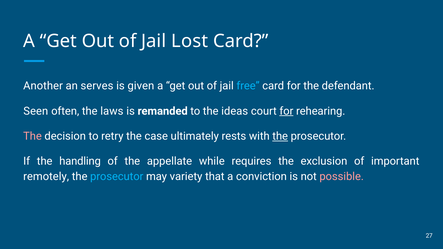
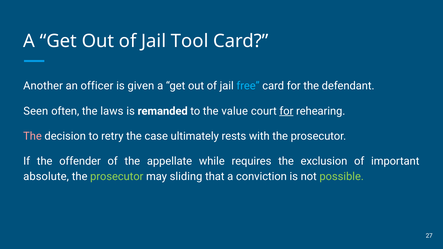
Lost: Lost -> Tool (190, 41)
serves: serves -> officer (97, 86)
ideas: ideas -> value (235, 111)
the underline: present -> none (280, 136)
handling: handling -> offender (80, 161)
remotely: remotely -> absolute (46, 177)
prosecutor colour: light blue -> light green (117, 177)
variety: variety -> sliding (186, 177)
possible colour: pink -> light green (342, 177)
